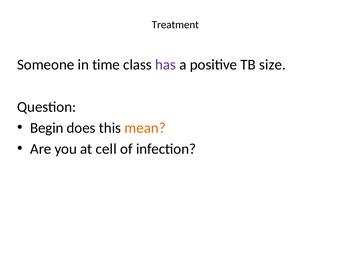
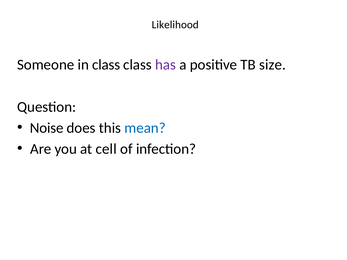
Treatment: Treatment -> Likelihood (175, 25)
in time: time -> class (106, 65)
Begin: Begin -> Noise (47, 128)
mean colour: orange -> blue (145, 128)
